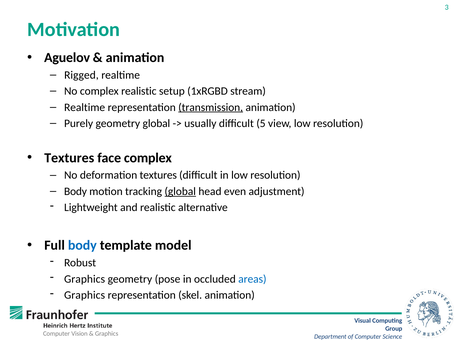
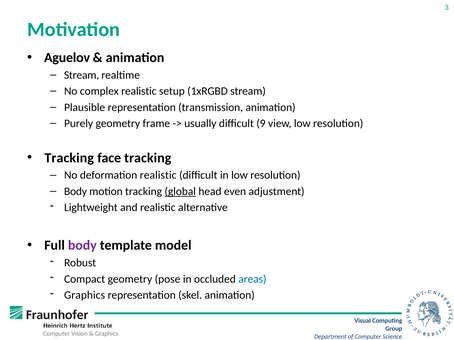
Rigged: Rigged -> Stream (82, 75)
Realtime: Realtime -> Plausible (85, 107)
transmission underline: present -> none (211, 107)
geometry global: global -> frame (156, 124)
5: 5 -> 9 (261, 124)
Textures: Textures -> Tracking (69, 158)
face complex: complex -> tracking (148, 158)
deformation textures: textures -> realistic (158, 176)
body colour: blue -> purple (82, 246)
Graphics: Graphics -> Compact (85, 279)
